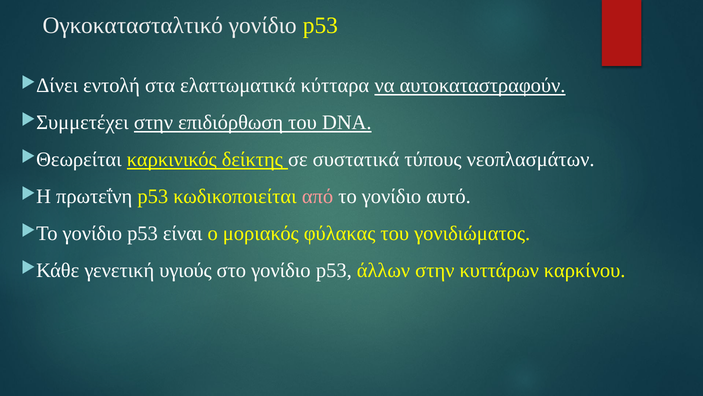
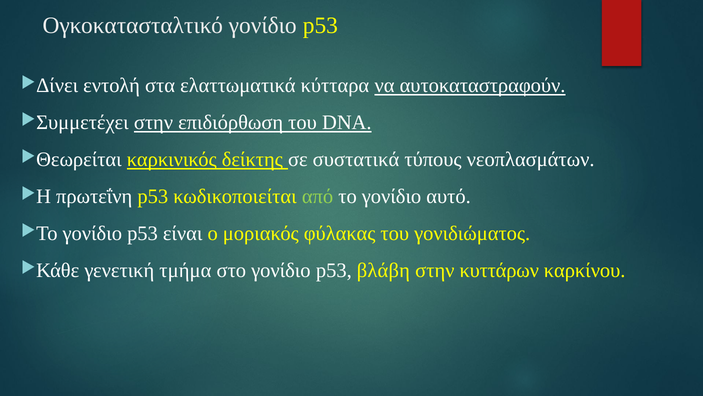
από colour: pink -> light green (318, 196)
υγιούς: υγιούς -> τμήμα (185, 270)
άλλων: άλλων -> βλάβη (383, 270)
